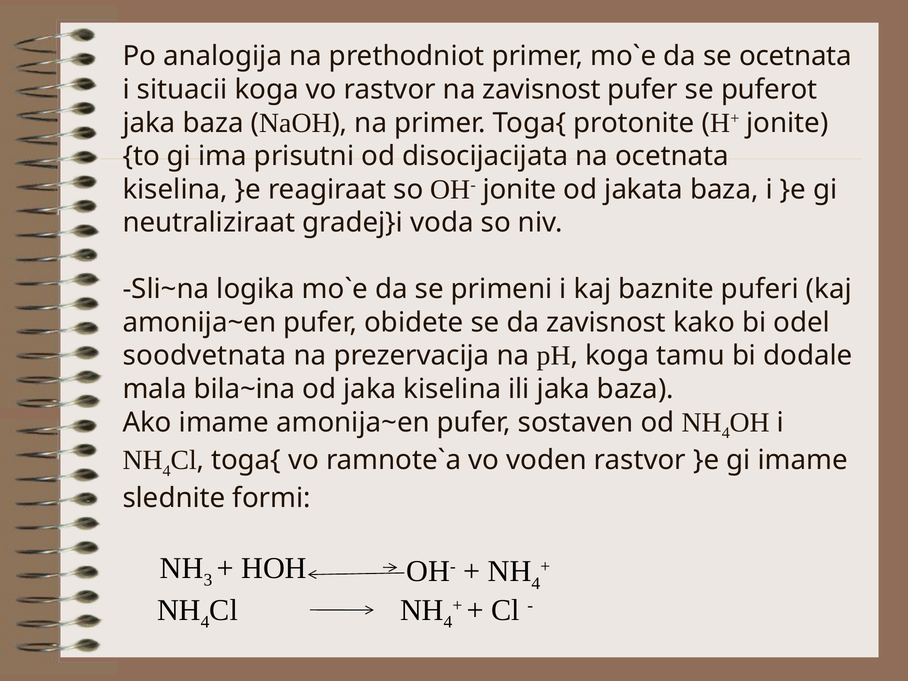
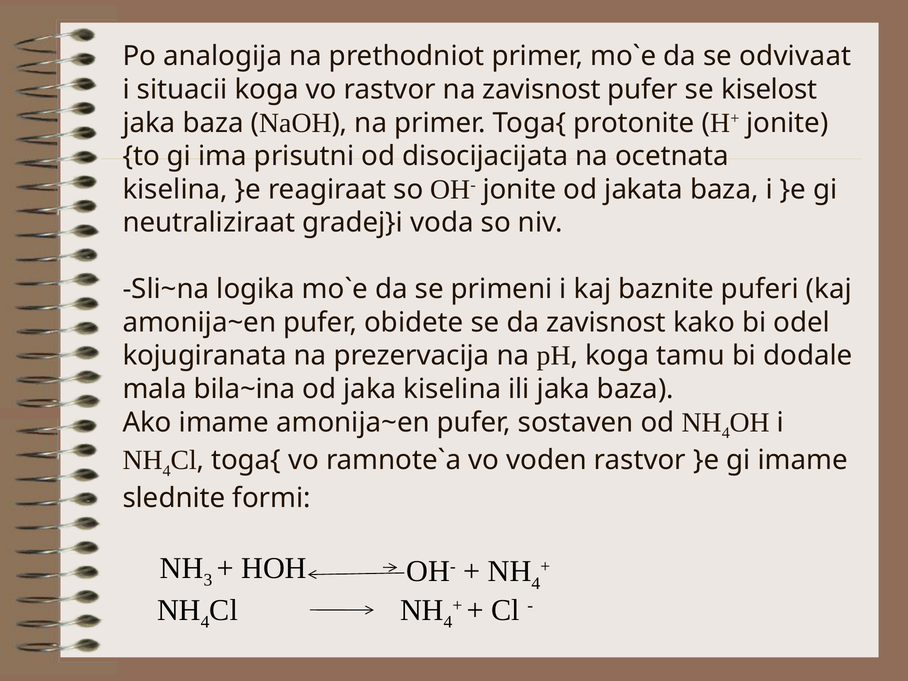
se ocetnata: ocetnata -> odvivaat (795, 56)
puferot: puferot -> kiselost (769, 90)
soodvetnata: soodvetnata -> kojugiranata (205, 356)
